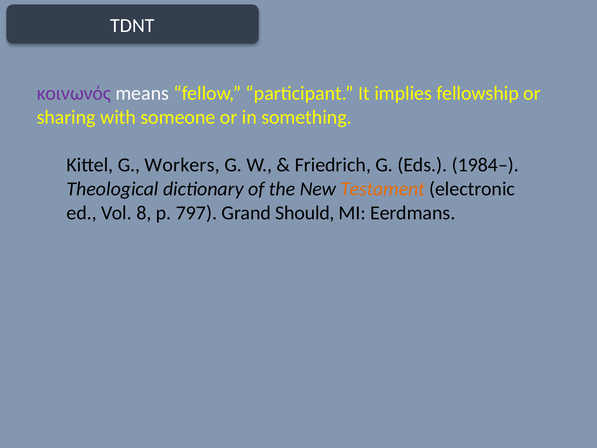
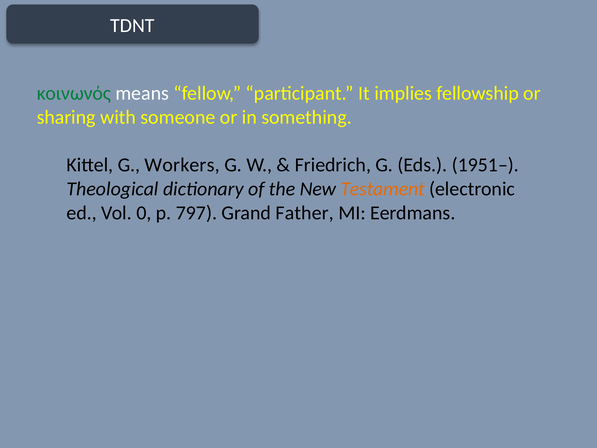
κοινωνός colour: purple -> green (74, 93)
1984–: 1984– -> 1951– (485, 165)
8: 8 -> 0 (144, 213)
Should: Should -> Father (305, 213)
